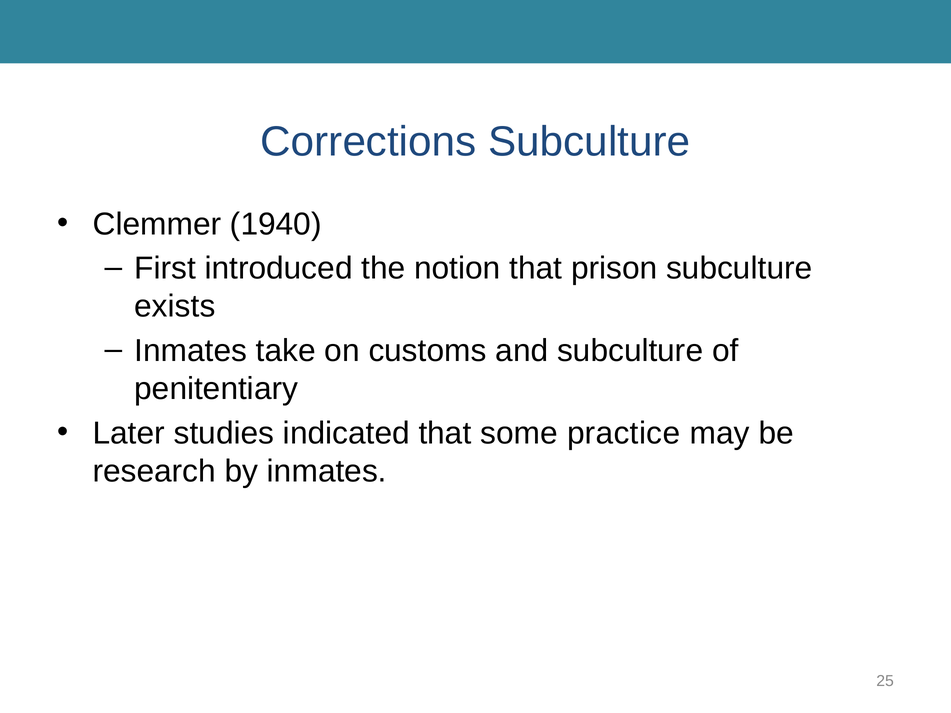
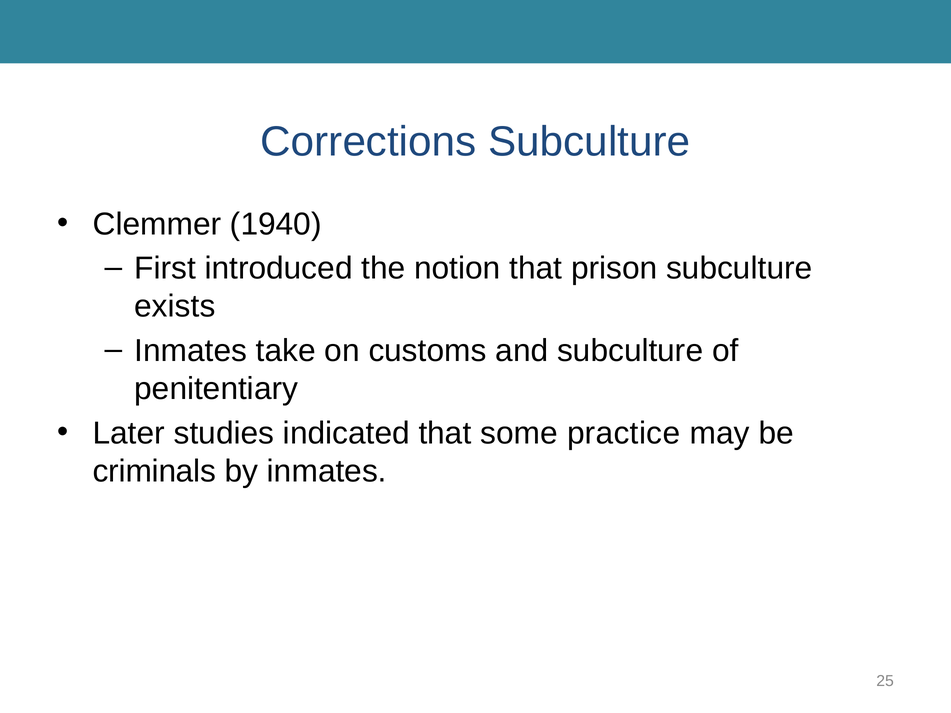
research: research -> criminals (154, 471)
